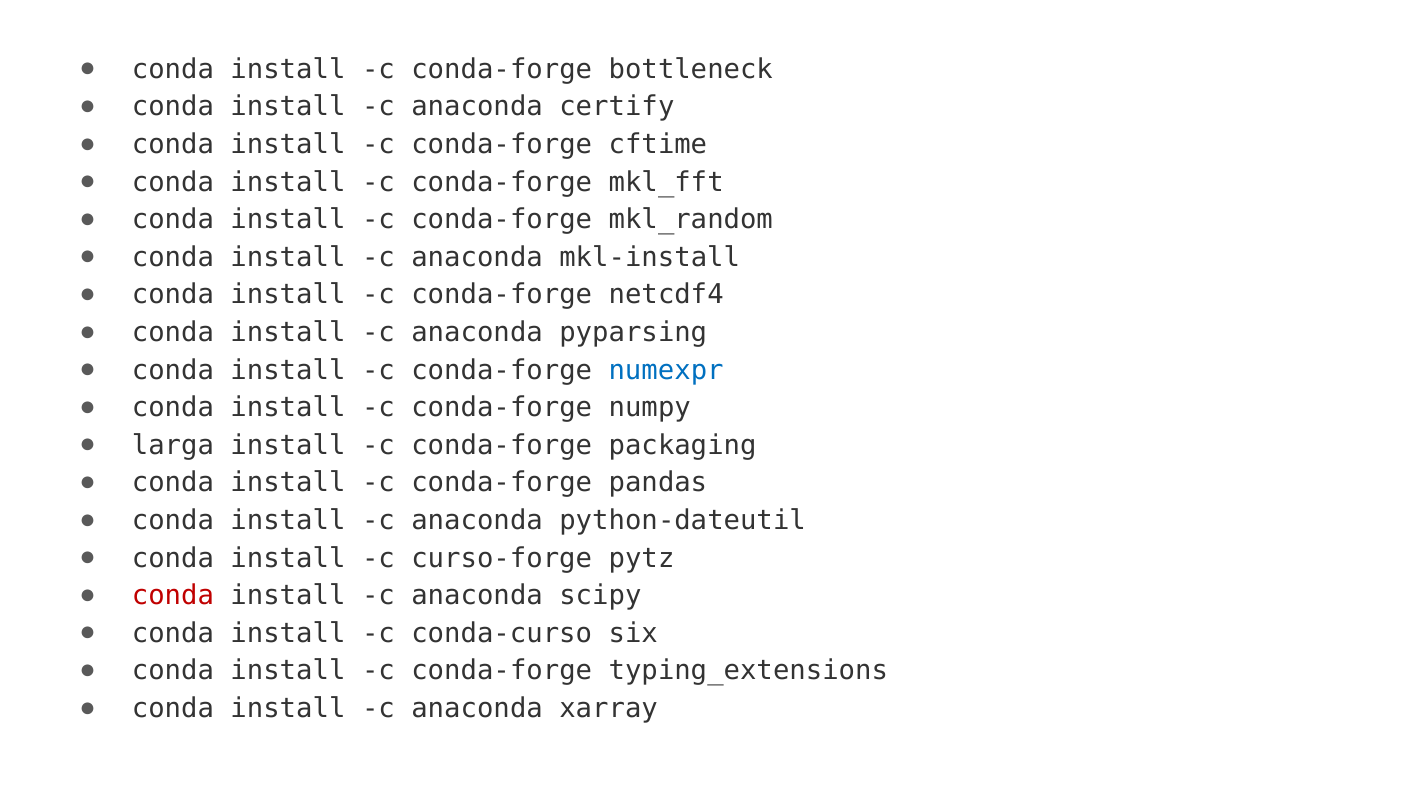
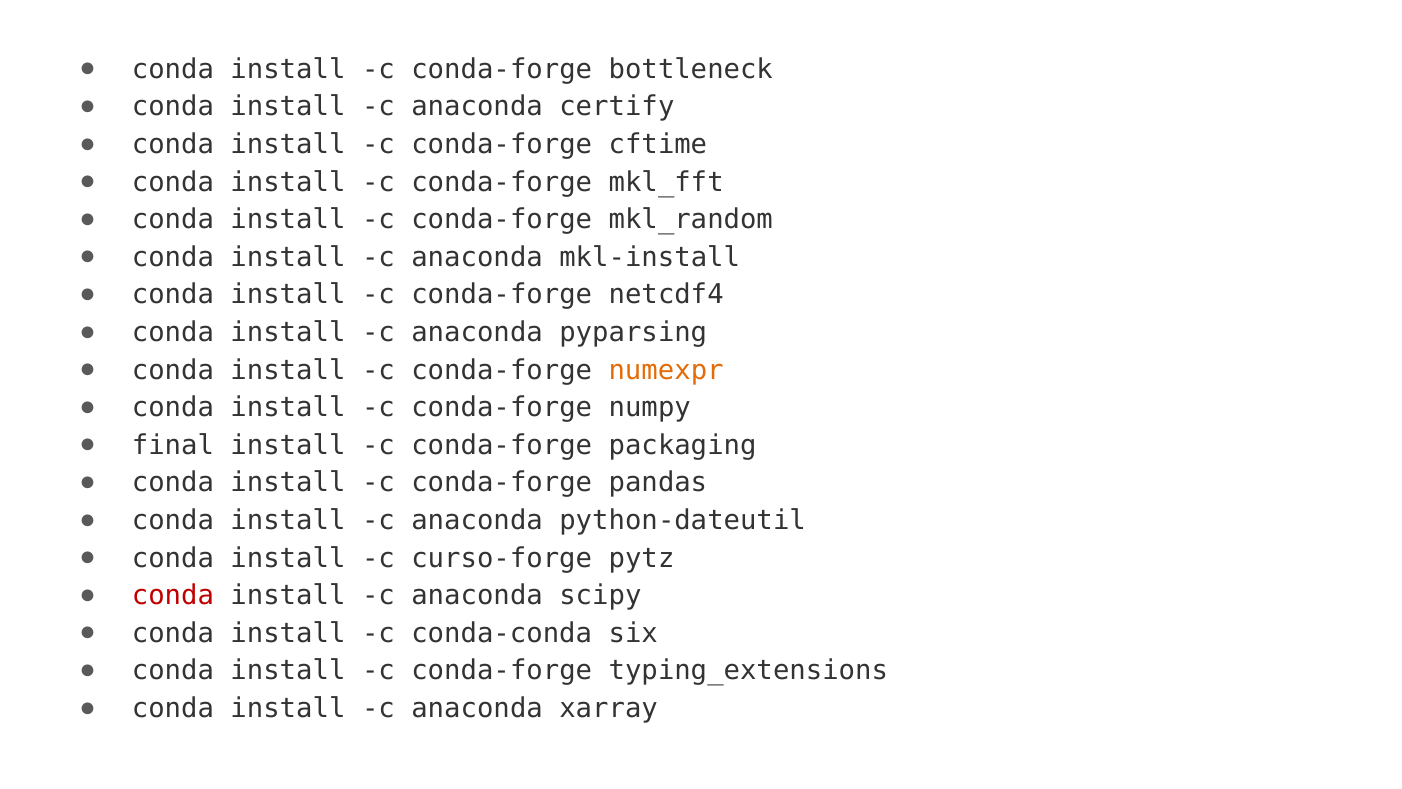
numexpr colour: blue -> orange (666, 370)
larga: larga -> final (173, 445)
conda-curso: conda-curso -> conda-conda (502, 633)
